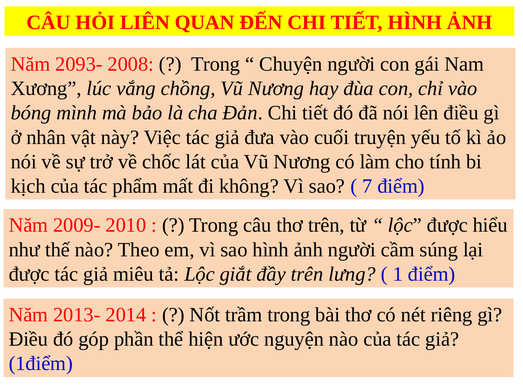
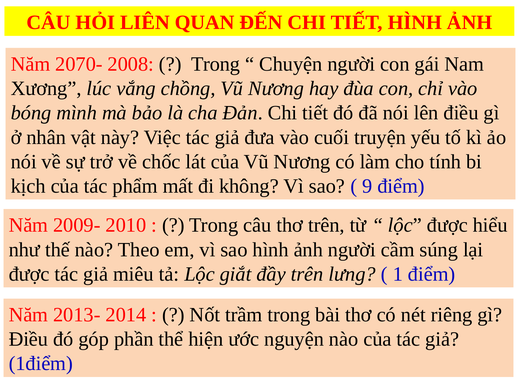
2093-: 2093- -> 2070- (79, 64)
7: 7 -> 9 (367, 186)
